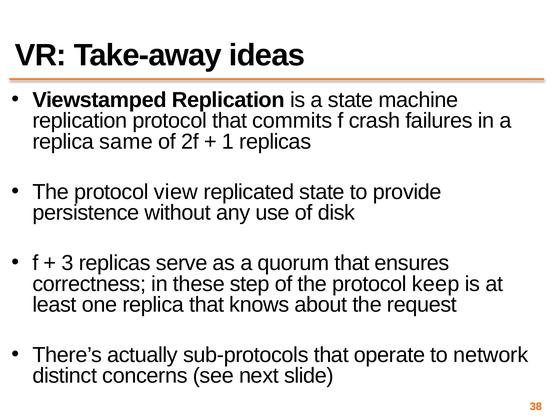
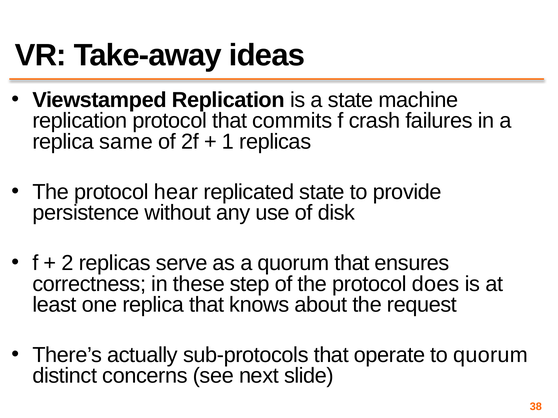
view: view -> hear (176, 192)
3: 3 -> 2 (68, 263)
keep: keep -> does (436, 284)
to network: network -> quorum (491, 355)
